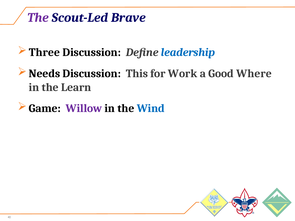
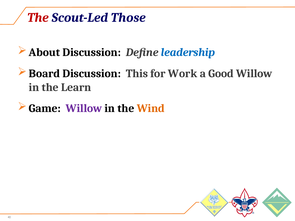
The colour: purple -> red (38, 18)
Brave: Brave -> Those (128, 18)
Three: Three -> About (44, 52)
Needs: Needs -> Board (44, 74)
Good Where: Where -> Willow (254, 74)
Wind colour: blue -> orange (151, 109)
